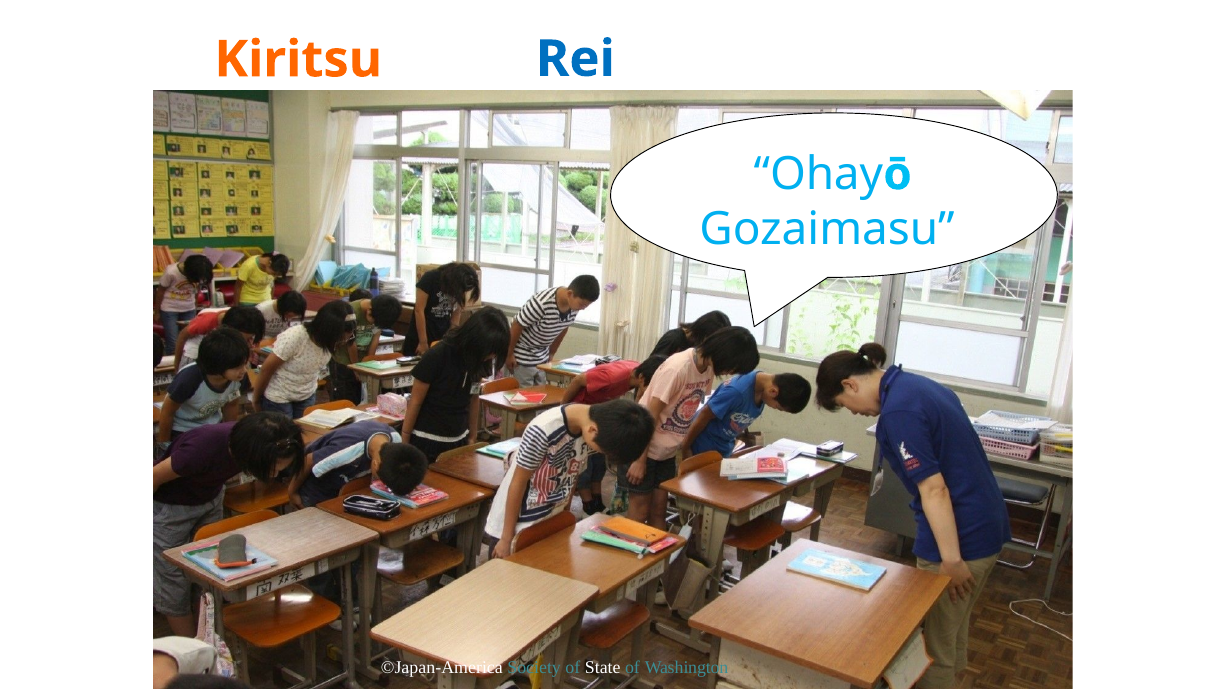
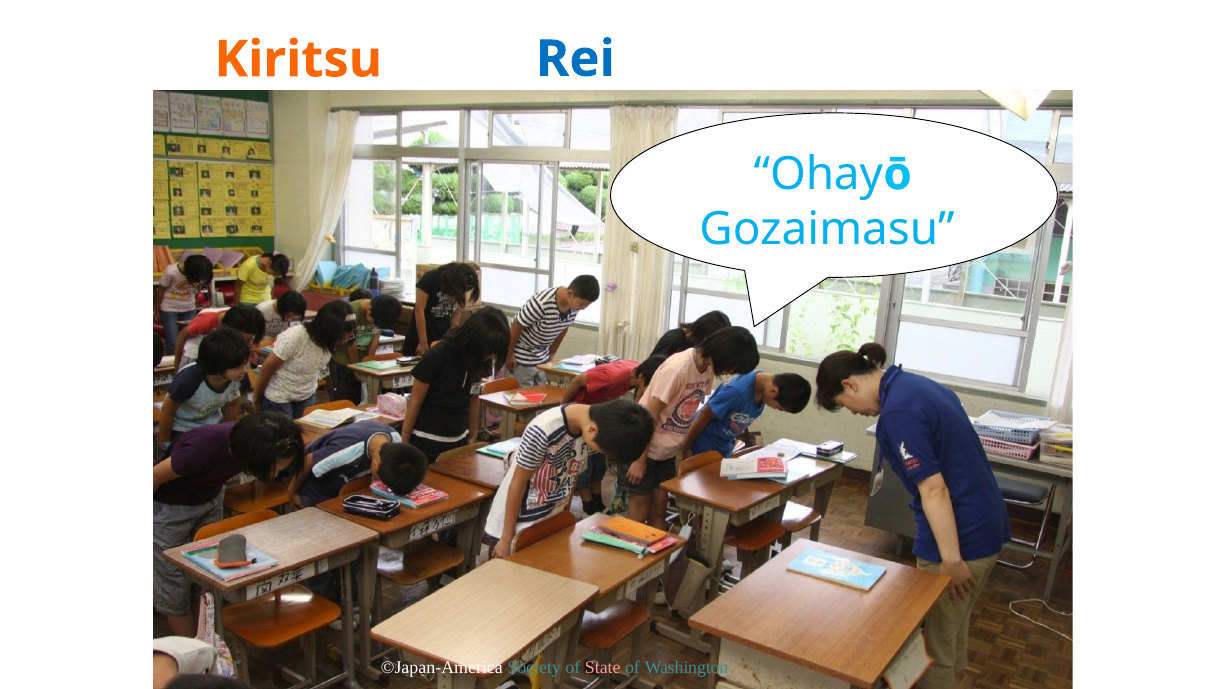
State colour: white -> pink (603, 668)
